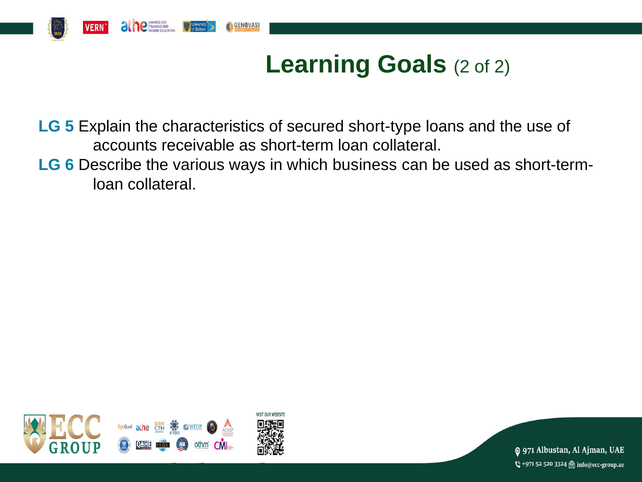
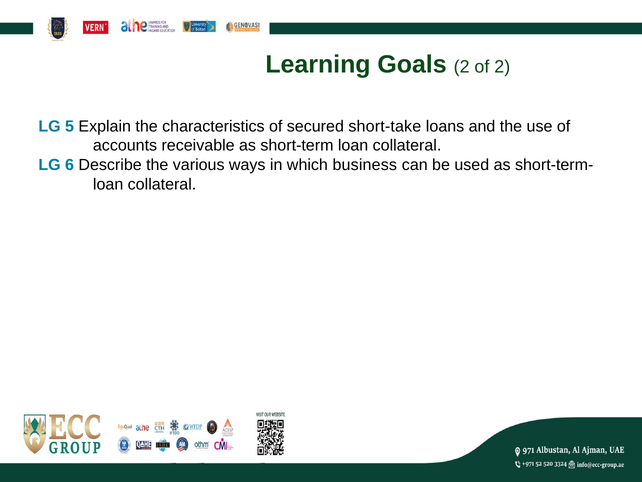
short-type: short-type -> short-take (385, 126)
